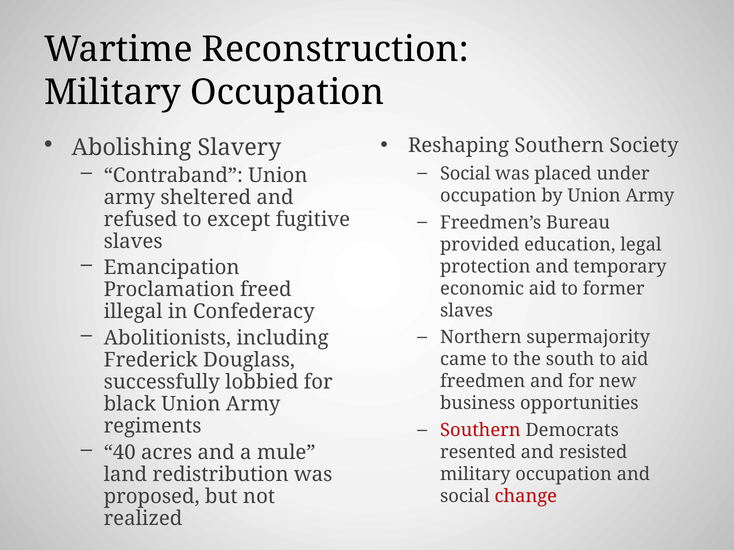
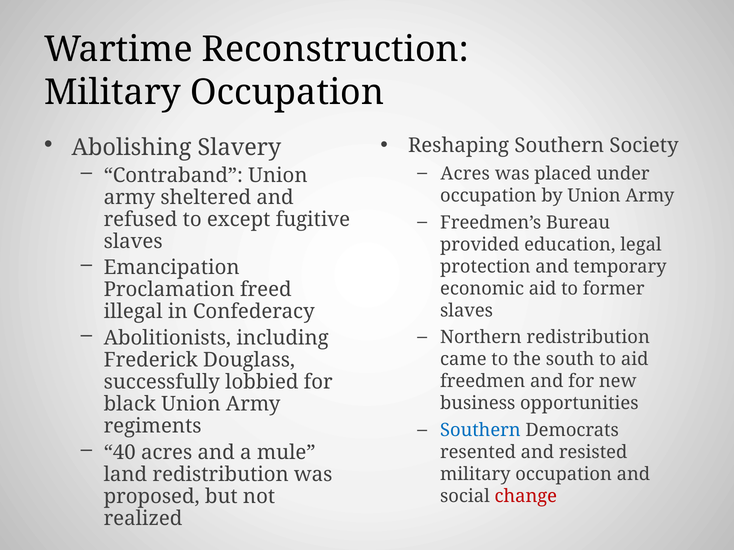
Social: Social -> Acres (465, 174)
Northern supermajority: supermajority -> redistribution (588, 338)
Southern colour: red -> blue (480, 431)
